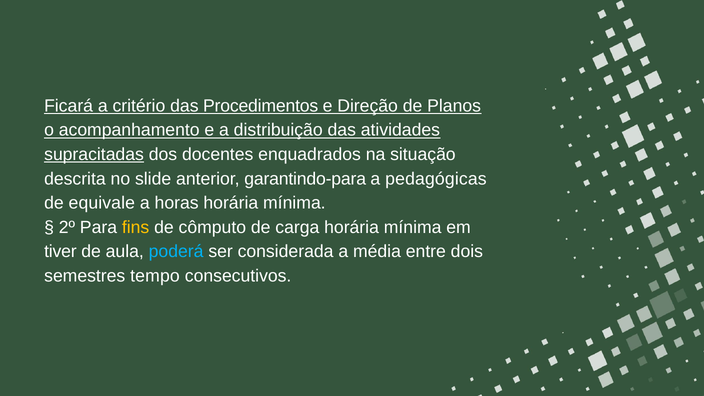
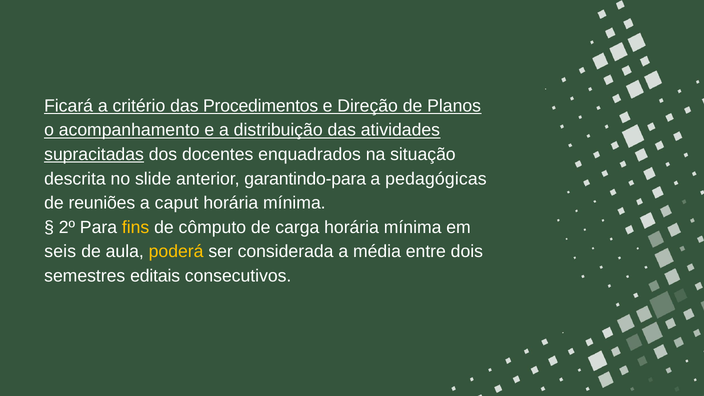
equivale: equivale -> reuniões (102, 203)
horas: horas -> caput (177, 203)
tiver: tiver -> seis (60, 252)
poderá colour: light blue -> yellow (176, 252)
tempo: tempo -> editais (155, 276)
